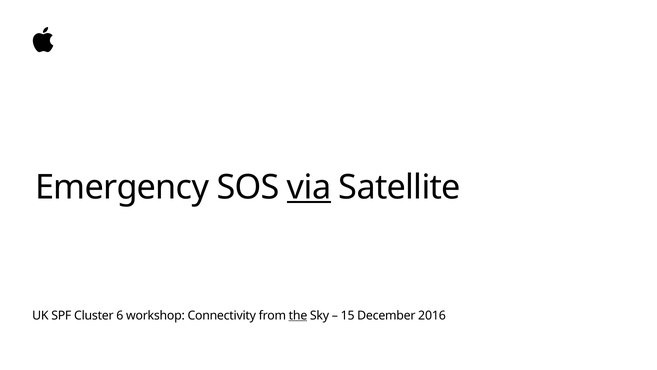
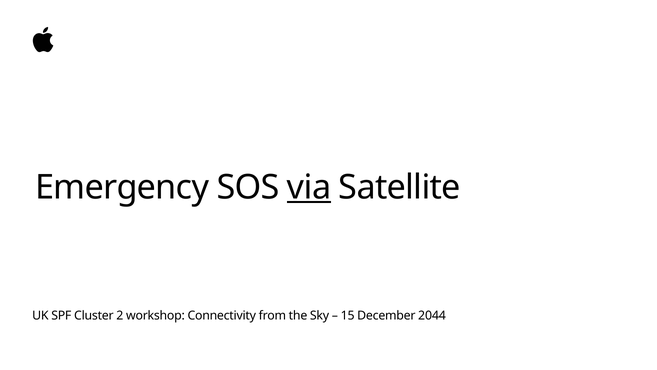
6: 6 -> 2 (120, 315)
the underline: present -> none (298, 315)
2016: 2016 -> 2044 (432, 315)
